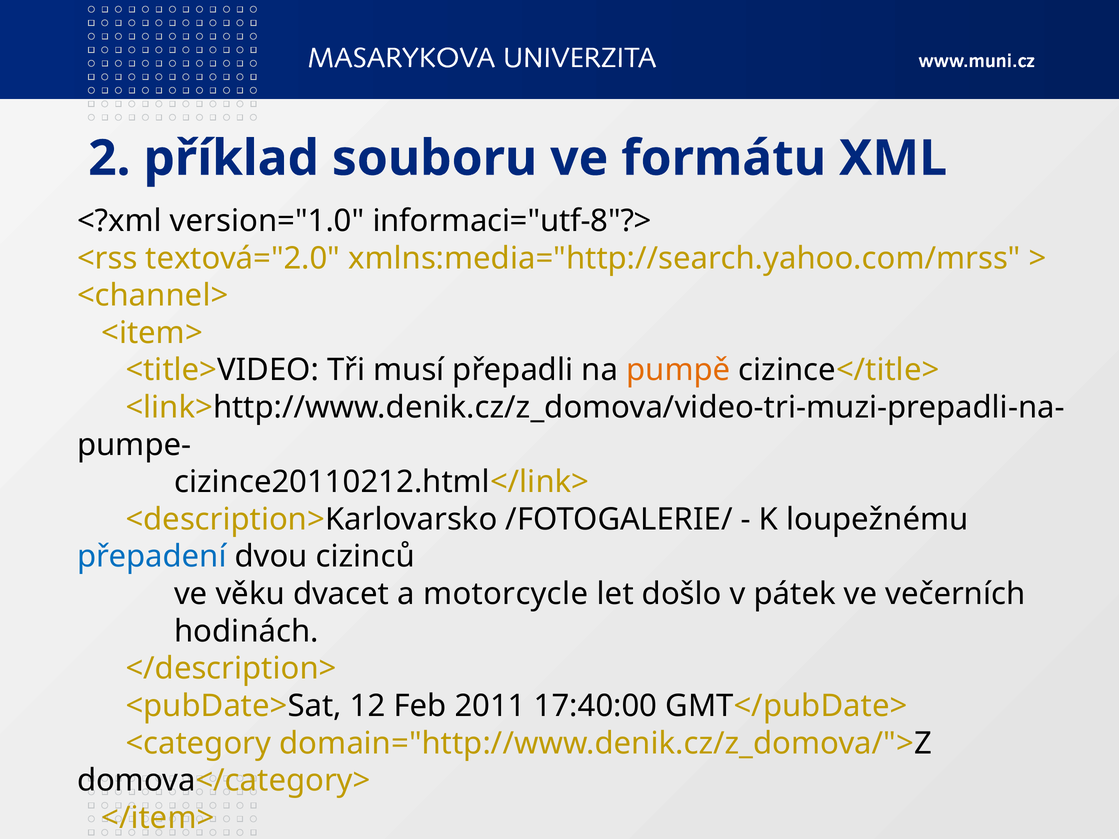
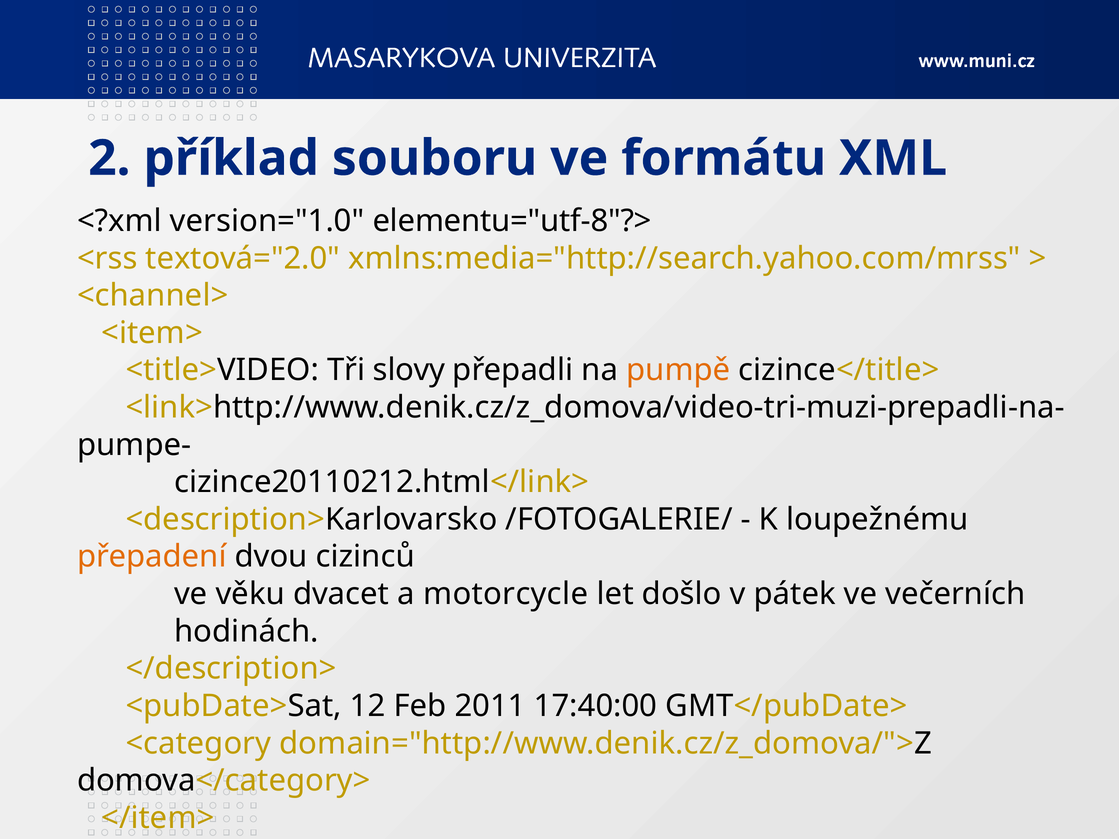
informaci="utf-8"?>: informaci="utf-8"?> -> elementu="utf-8"?> (512, 221)
musí: musí -> slovy (409, 370)
přepadení colour: blue -> orange (152, 557)
